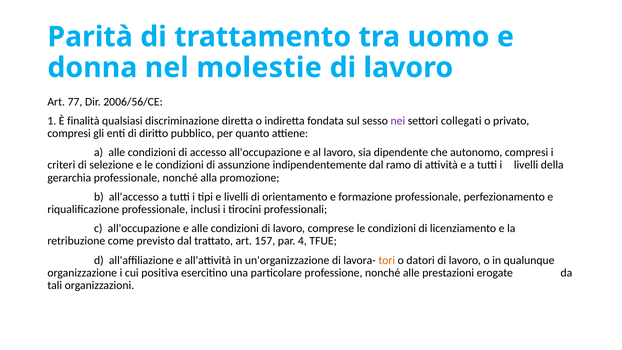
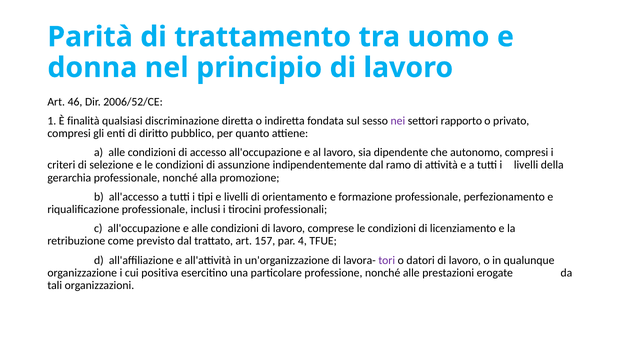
molestie: molestie -> principio (259, 68)
77: 77 -> 46 (75, 102)
2006/56/CE: 2006/56/CE -> 2006/52/CE (133, 102)
collegati: collegati -> rapporto (461, 121)
tori colour: orange -> purple (387, 260)
